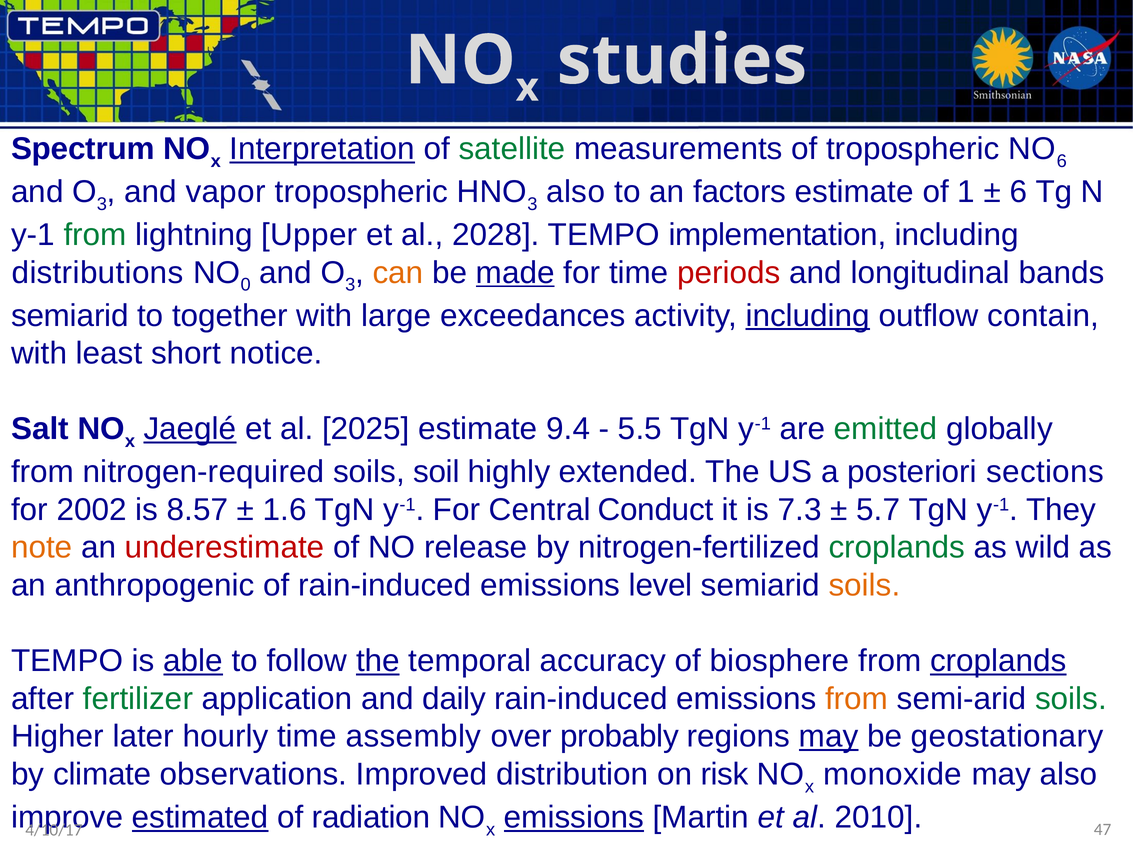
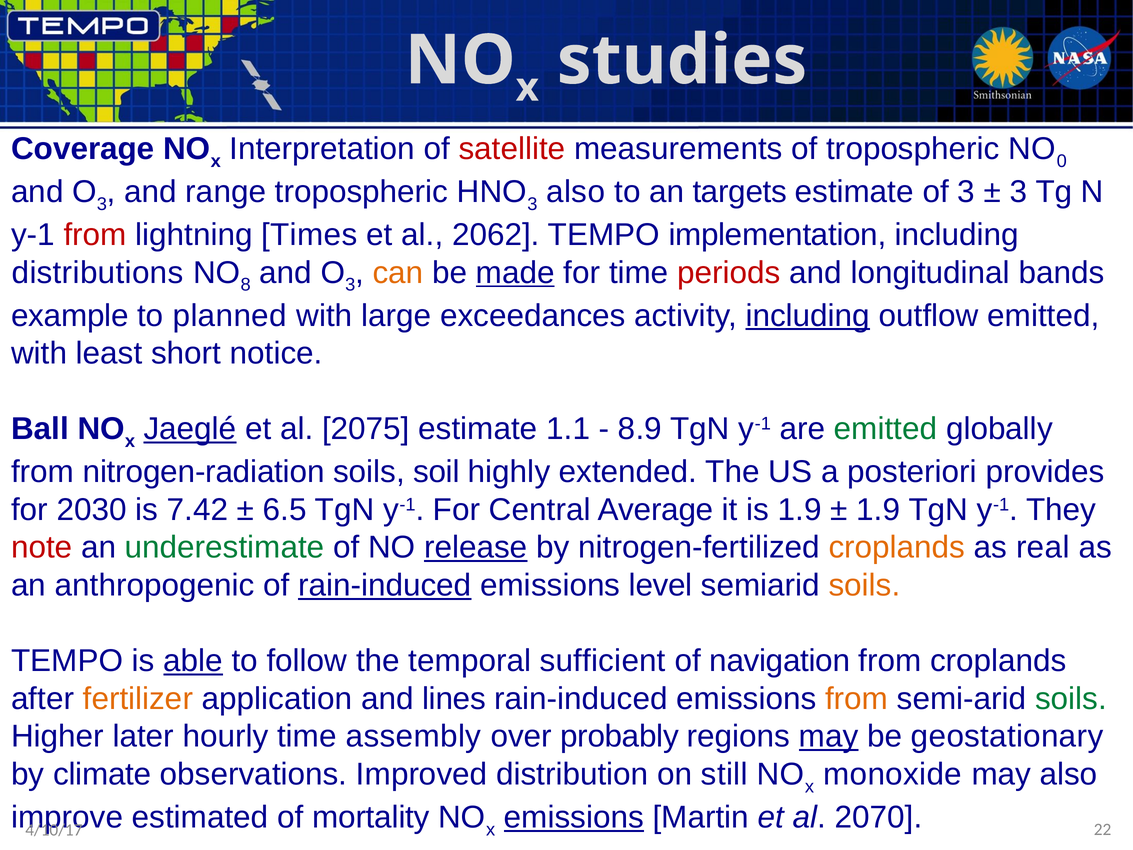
Spectrum: Spectrum -> Coverage (83, 149)
Interpretation underline: present -> none (322, 149)
satellite colour: green -> red (512, 149)
NO 6: 6 -> 0 (1062, 161)
vapor: vapor -> range (226, 192)
factors: factors -> targets (740, 192)
of 1: 1 -> 3 (966, 192)
6: 6 -> 3 (1019, 192)
from colour: green -> red (95, 235)
Upper: Upper -> Times (309, 235)
2028: 2028 -> 2062 (496, 235)
0: 0 -> 8 (246, 285)
semiarid: semiarid -> example (70, 316)
together: together -> planned (230, 316)
outflow contain: contain -> emitted (1043, 316)
Salt: Salt -> Ball (40, 429)
2025: 2025 -> 2075 (366, 429)
9.4: 9.4 -> 1.1 (568, 429)
5.5: 5.5 -> 8.9 (640, 429)
nitrogen-required: nitrogen-required -> nitrogen-radiation (204, 472)
sections: sections -> provides (1045, 472)
2002: 2002 -> 2030 (92, 510)
8.57: 8.57 -> 7.42 (198, 510)
1.6: 1.6 -> 6.5 (285, 510)
Conduct: Conduct -> Average (655, 510)
is 7.3: 7.3 -> 1.9 (800, 510)
5.7: 5.7 -> 1.9 (878, 510)
note colour: orange -> red (42, 547)
underestimate colour: red -> green (225, 547)
release underline: none -> present (476, 547)
croplands colour: green -> orange (897, 547)
wild: wild -> real (1043, 547)
rain-induced underline: none -> present (385, 585)
the underline: present -> none (378, 661)
accuracy: accuracy -> sufficient (603, 661)
biosphere: biosphere -> navigation (780, 661)
croplands underline: present -> none (998, 661)
fertilizer colour: green -> orange (138, 699)
daily: daily -> lines (454, 699)
risk: risk -> still (724, 774)
estimated underline: present -> none (200, 817)
radiation: radiation -> mortality (371, 817)
2010: 2010 -> 2070 (879, 817)
47: 47 -> 22 (1103, 829)
